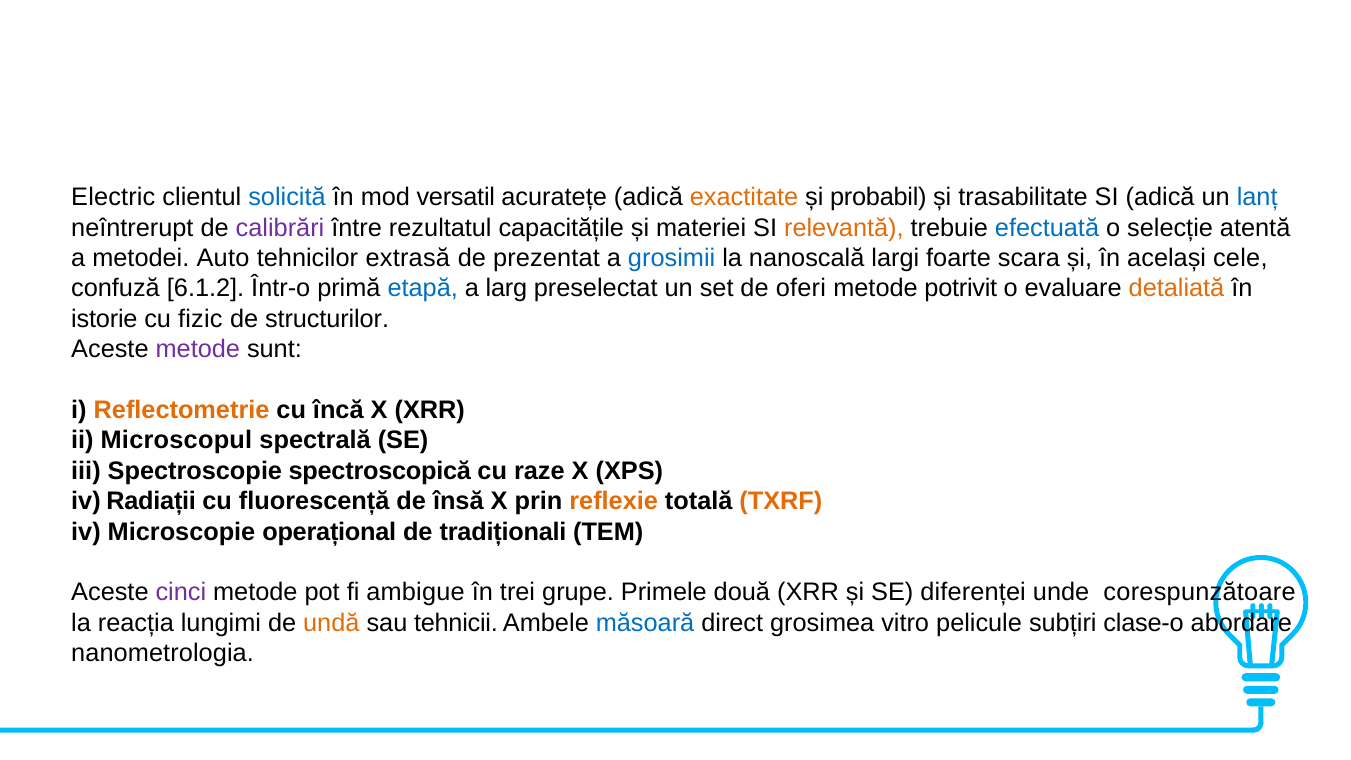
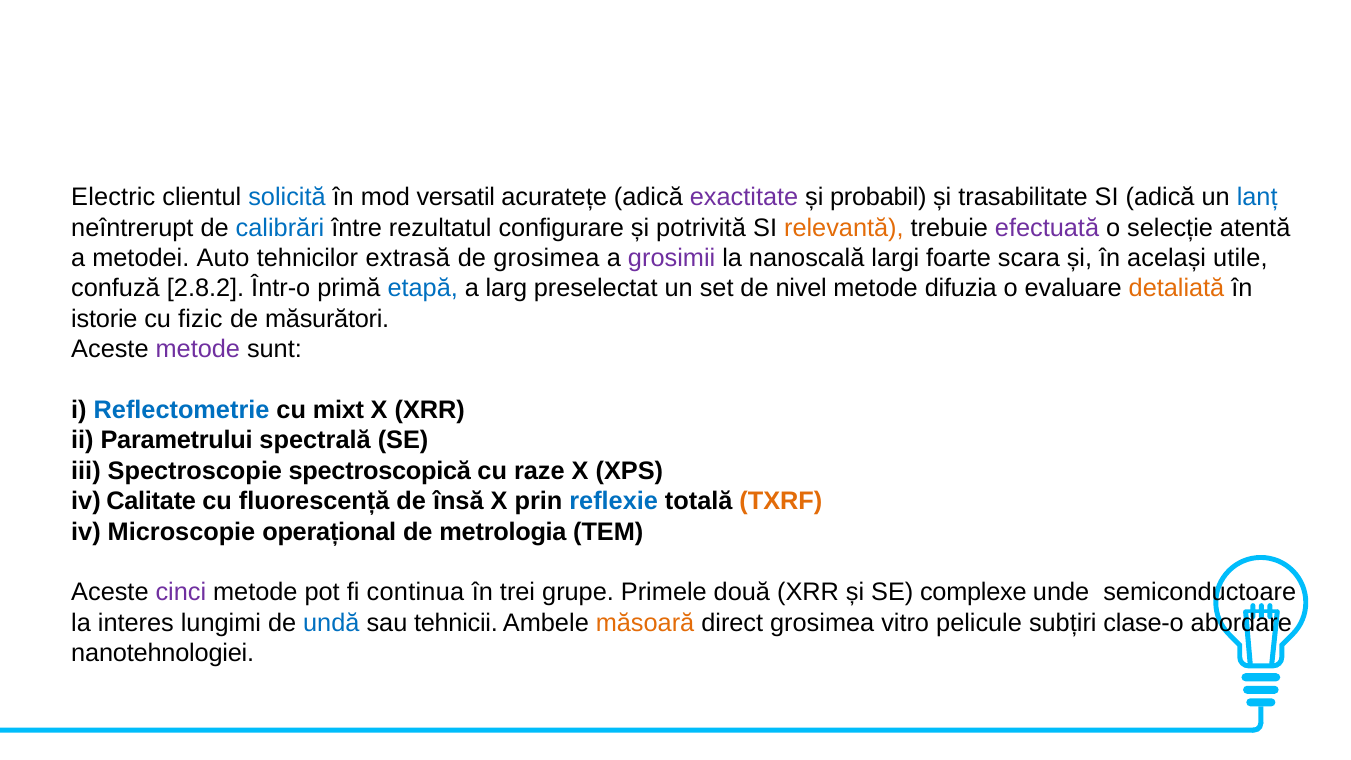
exactitate colour: orange -> purple (744, 197)
calibrări colour: purple -> blue (280, 228)
capacitățile: capacitățile -> configurare (561, 228)
materiei: materiei -> potrivită (701, 228)
efectuată colour: blue -> purple (1047, 228)
de prezentat: prezentat -> grosimea (546, 258)
grosimii colour: blue -> purple (672, 258)
cele: cele -> utile (1240, 258)
6.1.2: 6.1.2 -> 2.8.2 (206, 288)
oferi: oferi -> nivel (801, 288)
potrivit: potrivit -> difuzia (961, 288)
structurilor: structurilor -> măsurători (327, 319)
Reflectometrie colour: orange -> blue (182, 410)
încă: încă -> mixt (338, 410)
Microscopul: Microscopul -> Parametrului (177, 440)
Radiații: Radiații -> Calitate (151, 501)
reflexie colour: orange -> blue (614, 501)
tradiționali: tradiționali -> metrologia (503, 532)
ambigue: ambigue -> continua (415, 592)
diferenței: diferenței -> complexe (973, 592)
corespunzătoare: corespunzătoare -> semiconductoare (1200, 592)
reacția: reacția -> interes (136, 623)
undă colour: orange -> blue (331, 623)
măsoară colour: blue -> orange (645, 623)
nanometrologia: nanometrologia -> nanotehnologiei (163, 653)
